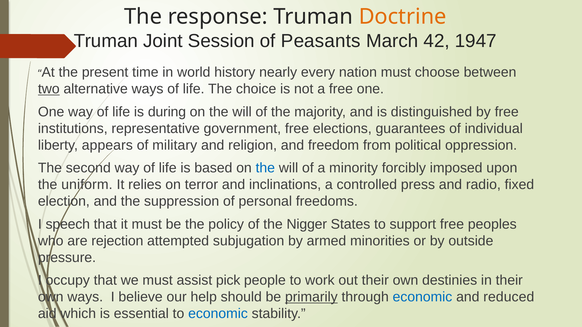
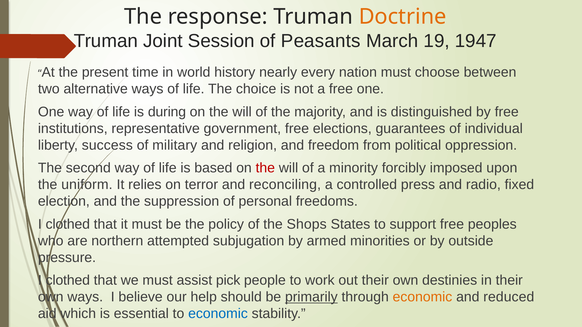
42: 42 -> 19 (437, 41)
two underline: present -> none (49, 89)
appears: appears -> success (107, 145)
the colour: blue -> red (265, 168)
inclinations: inclinations -> reconciling (285, 185)
speech: speech -> clothed (68, 224)
Nigger: Nigger -> Shops (307, 224)
rejection: rejection -> northern (117, 241)
occupy: occupy -> clothed (68, 281)
economic colour: blue -> orange (422, 297)
